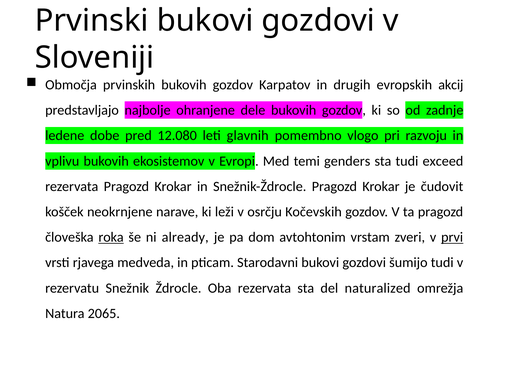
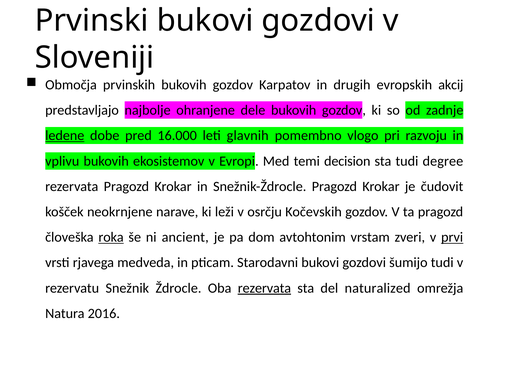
ledene underline: none -> present (65, 136)
12.080: 12.080 -> 16.000 (177, 136)
genders: genders -> decision (347, 161)
exceed: exceed -> degree (443, 161)
already: already -> ancient (185, 237)
rezervata underline: none -> present (264, 288)
2065: 2065 -> 2016 (104, 313)
